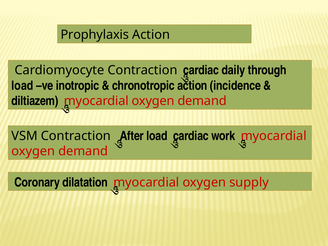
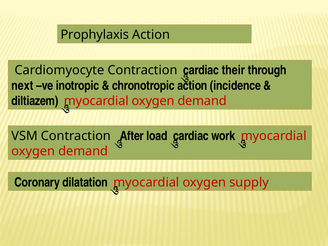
daily: daily -> their (233, 70)
load: load -> next (22, 86)
